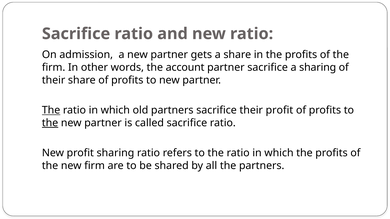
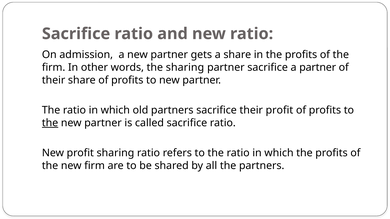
the account: account -> sharing (185, 68)
a sharing: sharing -> partner (318, 68)
The underline: present -> none (51, 110)
